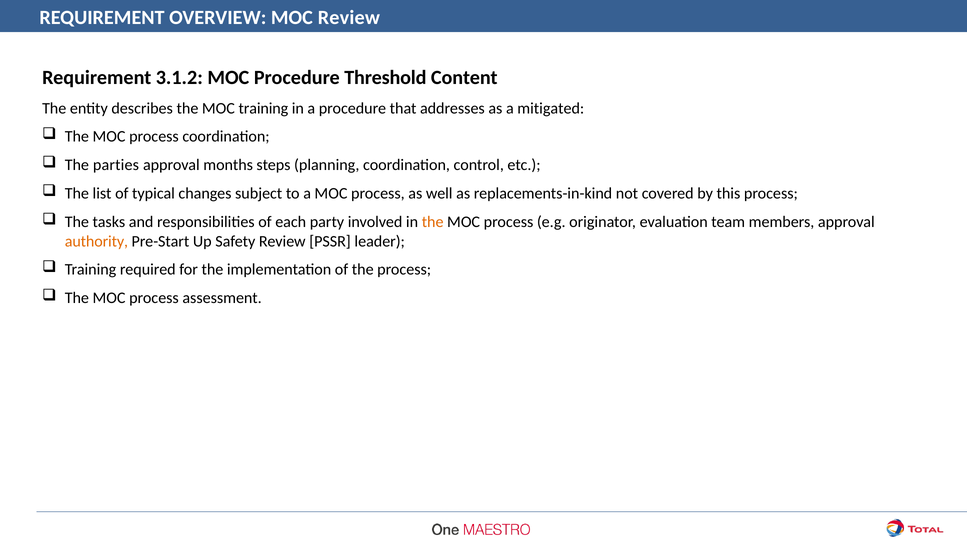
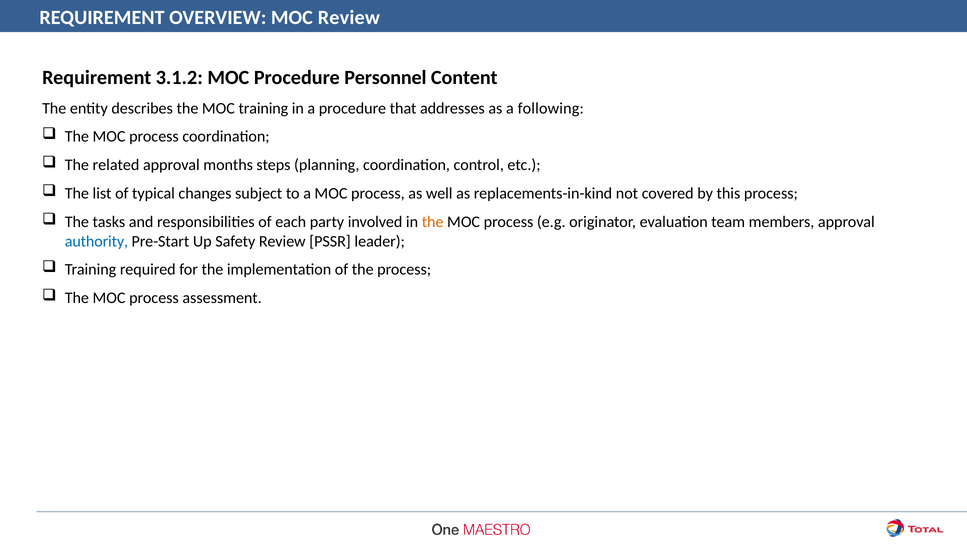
Threshold: Threshold -> Personnel (385, 78)
mitigated: mitigated -> following (551, 108)
parties: parties -> related (116, 165)
authority colour: orange -> blue (96, 241)
